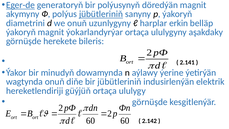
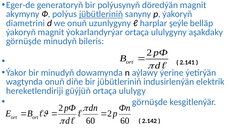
Eger-de underline: present -> none (20, 5)
erkin: erkin -> şeýle (179, 23)
görnüşde herekete: herekete -> minudyň (60, 41)
